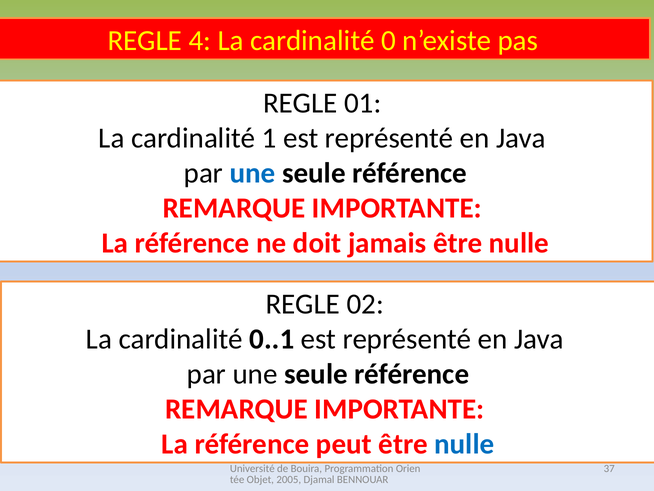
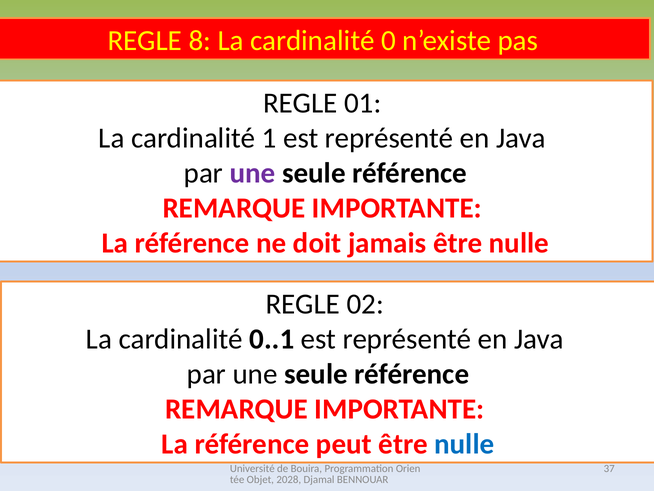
4: 4 -> 8 (200, 41)
une colour: blue -> purple (253, 173)
2005: 2005 -> 2028 (289, 479)
